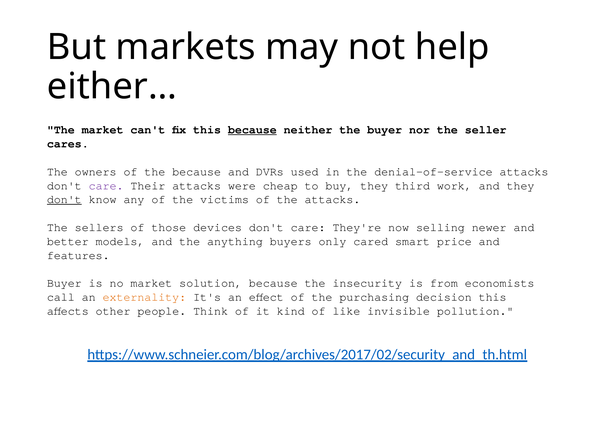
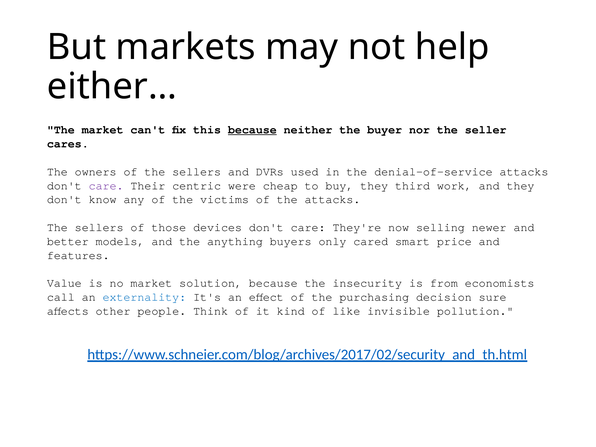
of the because: because -> sellers (197, 172)
Their attacks: attacks -> centric (197, 186)
don't underline: present -> none (64, 199)
Buyer: Buyer -> Value (64, 283)
externality colour: orange -> blue (144, 297)
decision this: this -> sure (493, 297)
